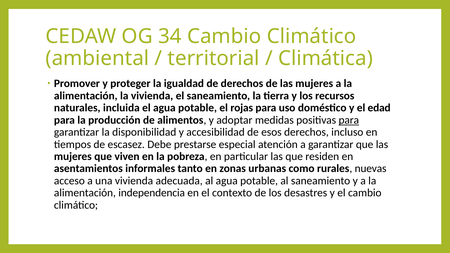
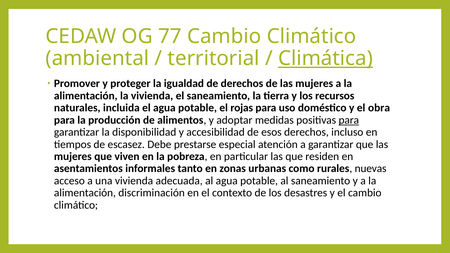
34: 34 -> 77 (170, 36)
Climática underline: none -> present (325, 59)
edad: edad -> obra (379, 108)
independencia: independencia -> discriminación (152, 193)
